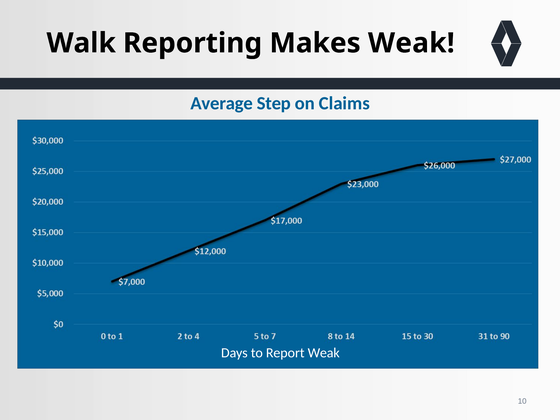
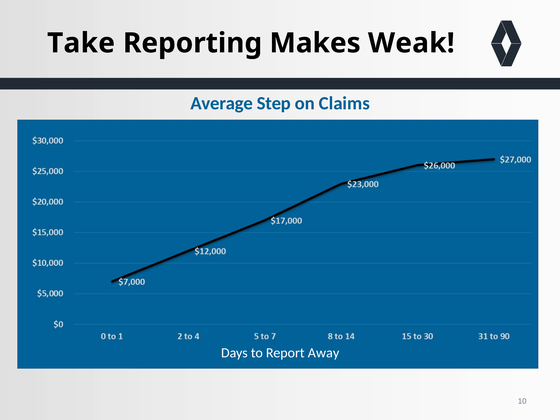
Walk: Walk -> Take (81, 43)
Report Weak: Weak -> Away (324, 353)
